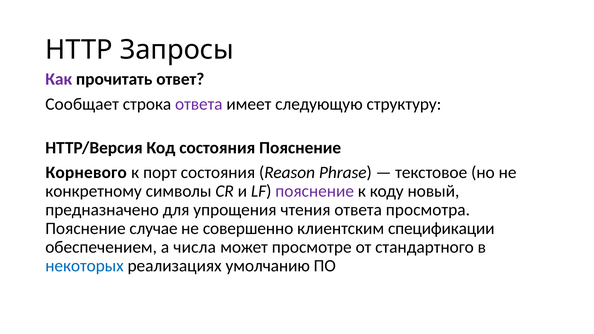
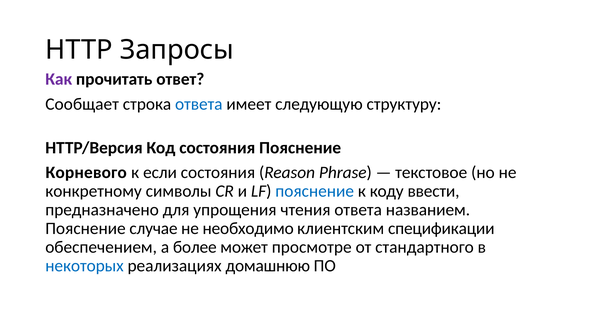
ответа colour: purple -> blue (199, 104)
порт: порт -> если (160, 173)
пояснение colour: purple -> blue (315, 191)
новый: новый -> ввести (433, 191)
просмотра: просмотра -> названием (428, 210)
совершенно: совершенно -> необходимо (248, 229)
числа: числа -> более (195, 247)
умолчанию: умолчанию -> домашнюю (268, 266)
